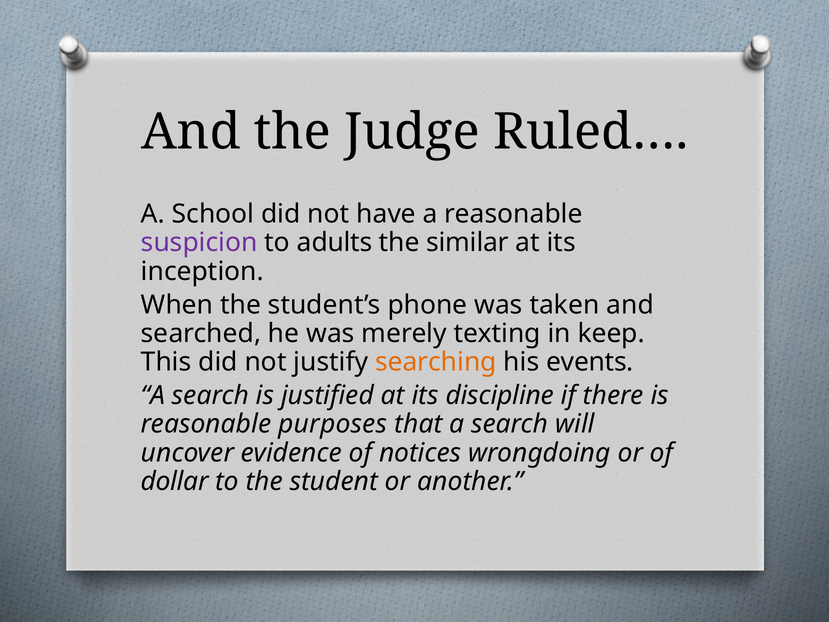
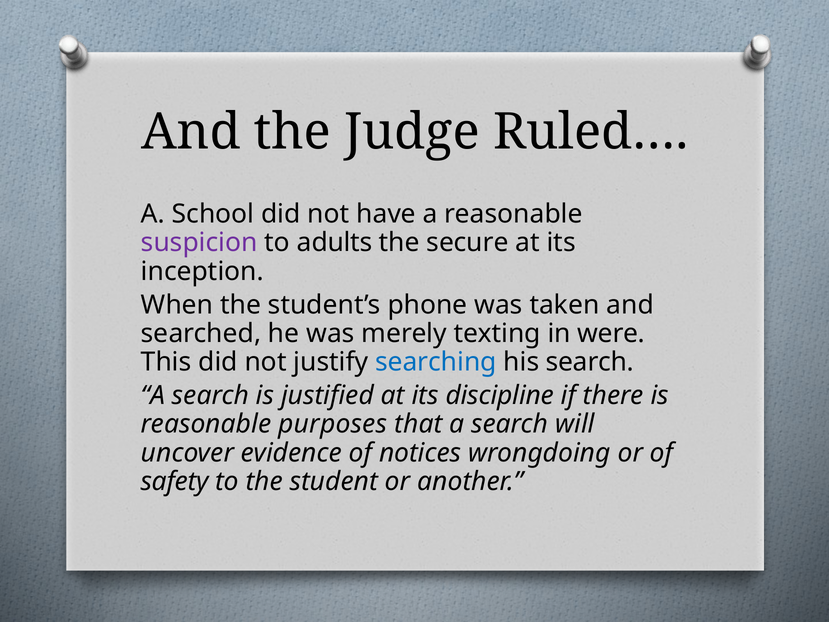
similar: similar -> secure (467, 243)
keep: keep -> were (611, 333)
searching colour: orange -> blue (436, 362)
his events: events -> search (590, 362)
dollar: dollar -> safety (175, 481)
